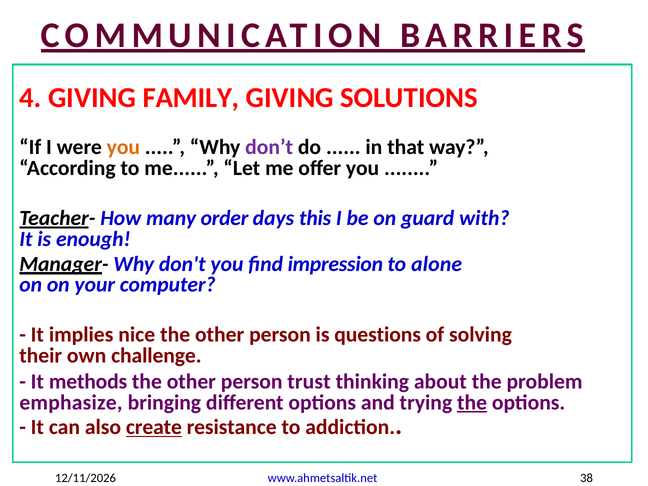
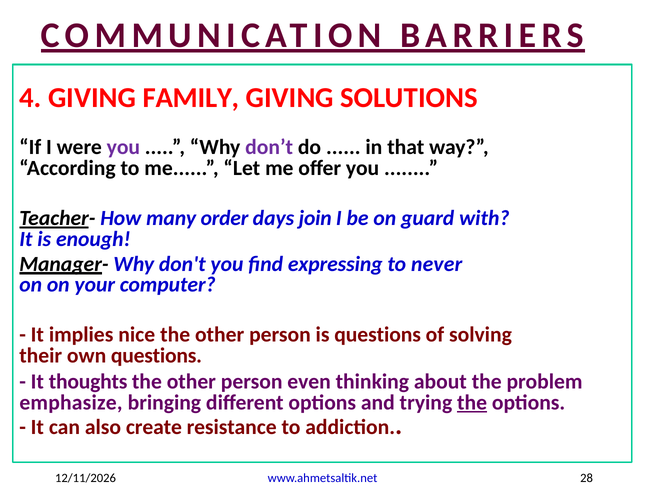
you colour: orange -> purple (123, 147)
this: this -> join (315, 218)
impression: impression -> expressing (335, 264)
alone: alone -> never (437, 264)
own challenge: challenge -> questions (156, 356)
methods: methods -> thoughts (88, 382)
trust: trust -> even (309, 382)
create underline: present -> none (154, 427)
38: 38 -> 28 (587, 478)
